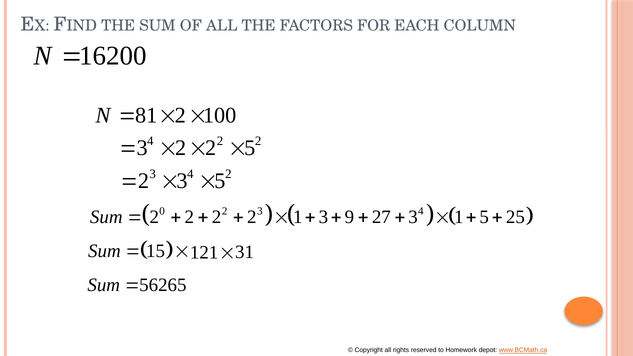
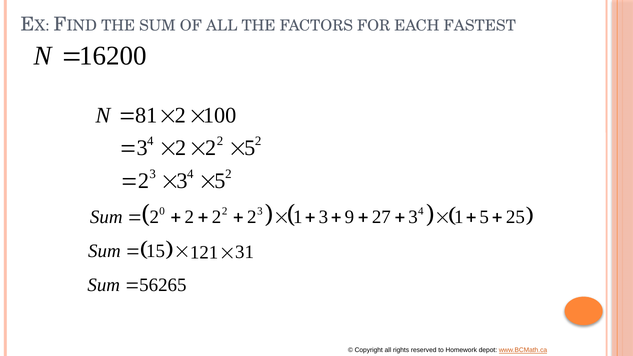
COLUMN: COLUMN -> FASTEST (480, 26)
